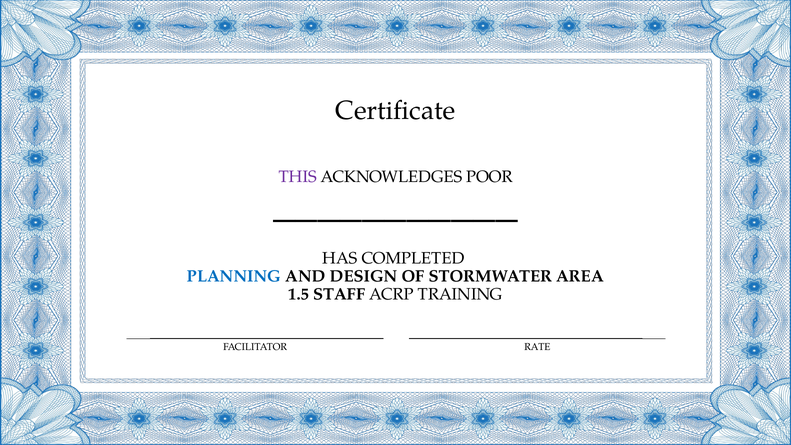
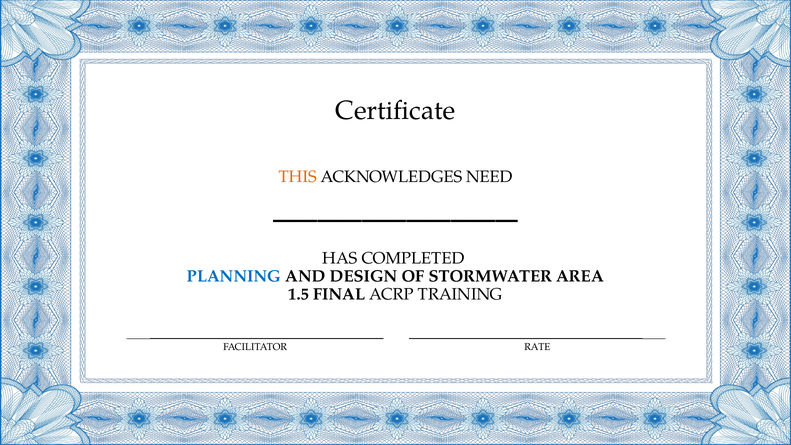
THIS colour: purple -> orange (298, 177)
POOR: POOR -> NEED (489, 177)
STAFF: STAFF -> FINAL (339, 294)
